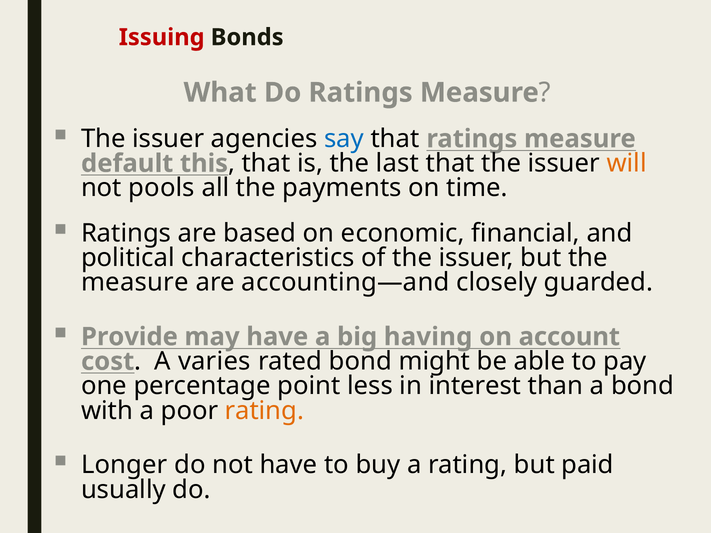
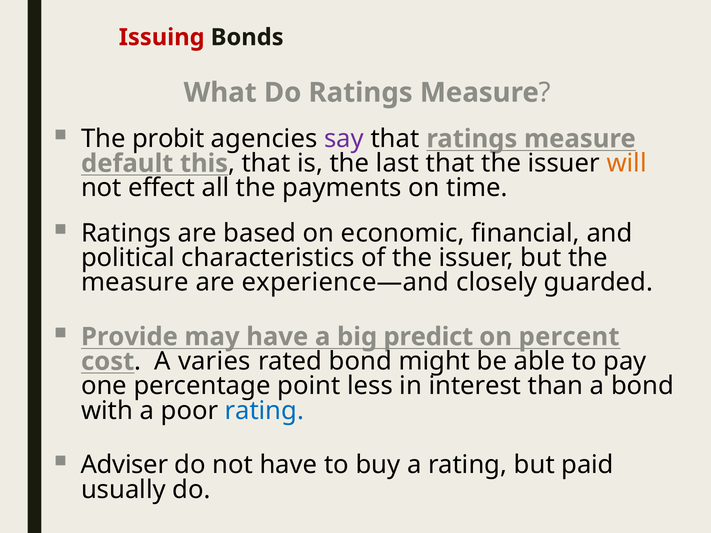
issuer: issuer -> probit (168, 139)
say colour: blue -> purple (344, 139)
pools: pools -> effect (162, 188)
accounting—and: accounting—and -> experience—and (345, 283)
having: having -> predict (428, 337)
account: account -> percent (569, 337)
rating colour: orange -> blue (264, 411)
Longer: Longer -> Adviser (124, 465)
